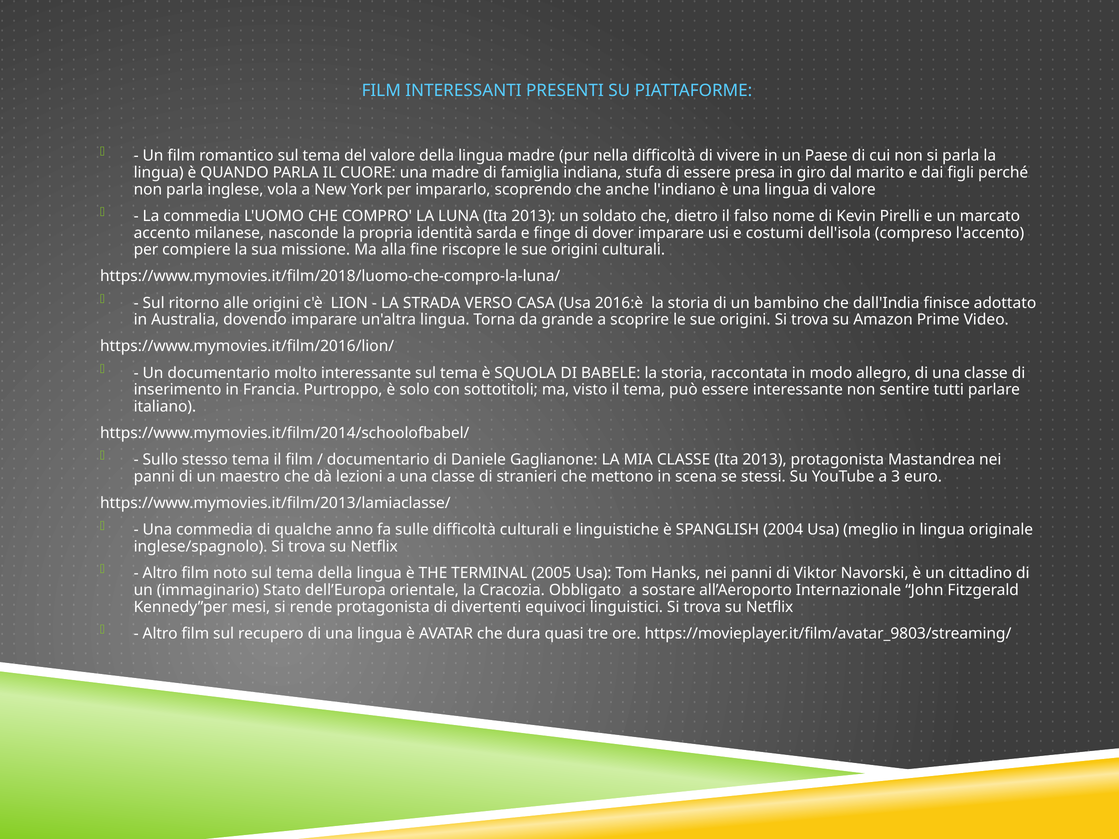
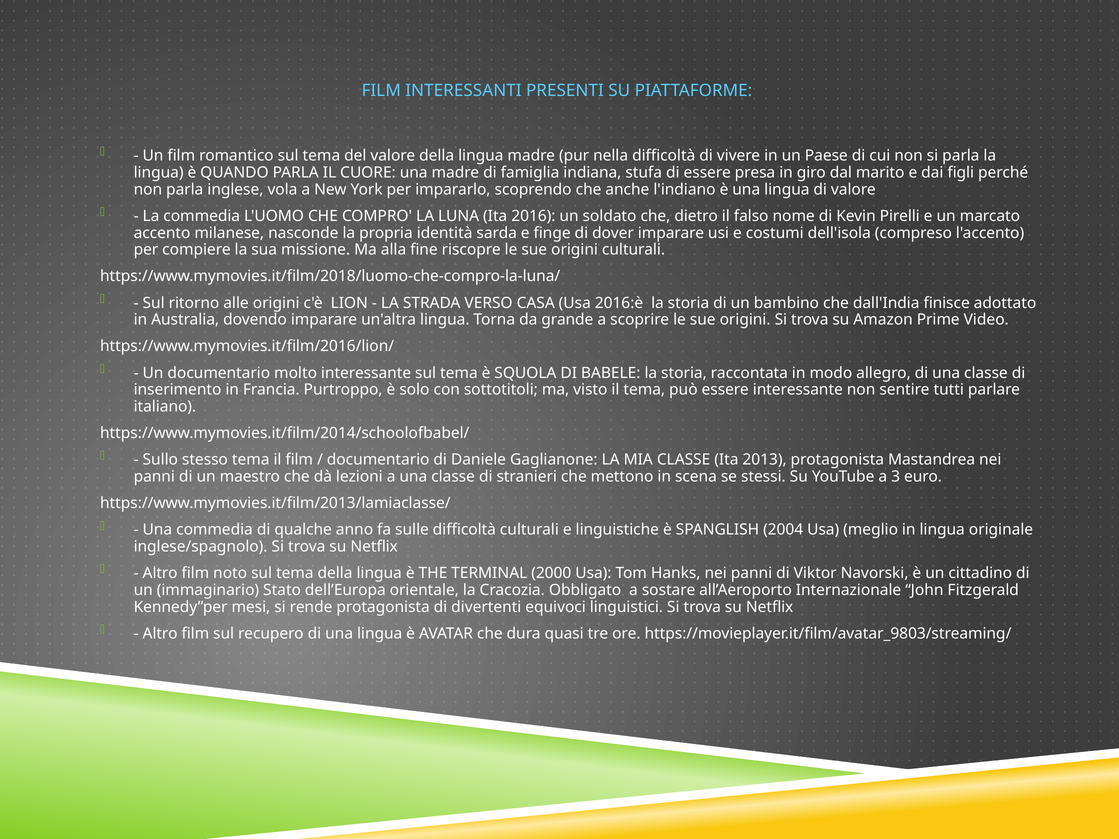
LUNA Ita 2013: 2013 -> 2016 (533, 216)
2005: 2005 -> 2000 (551, 573)
